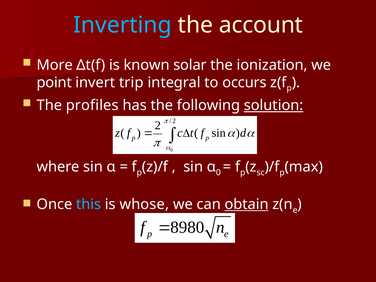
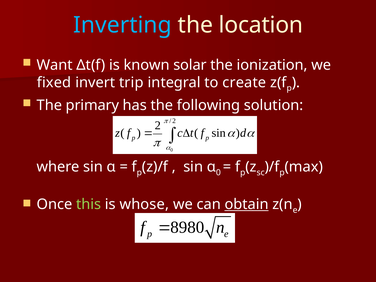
account: account -> location (261, 25)
More: More -> Want (55, 65)
point: point -> fixed (54, 82)
occurs: occurs -> create (244, 82)
profiles: profiles -> primary (92, 105)
solution underline: present -> none (274, 105)
this colour: light blue -> light green (89, 204)
